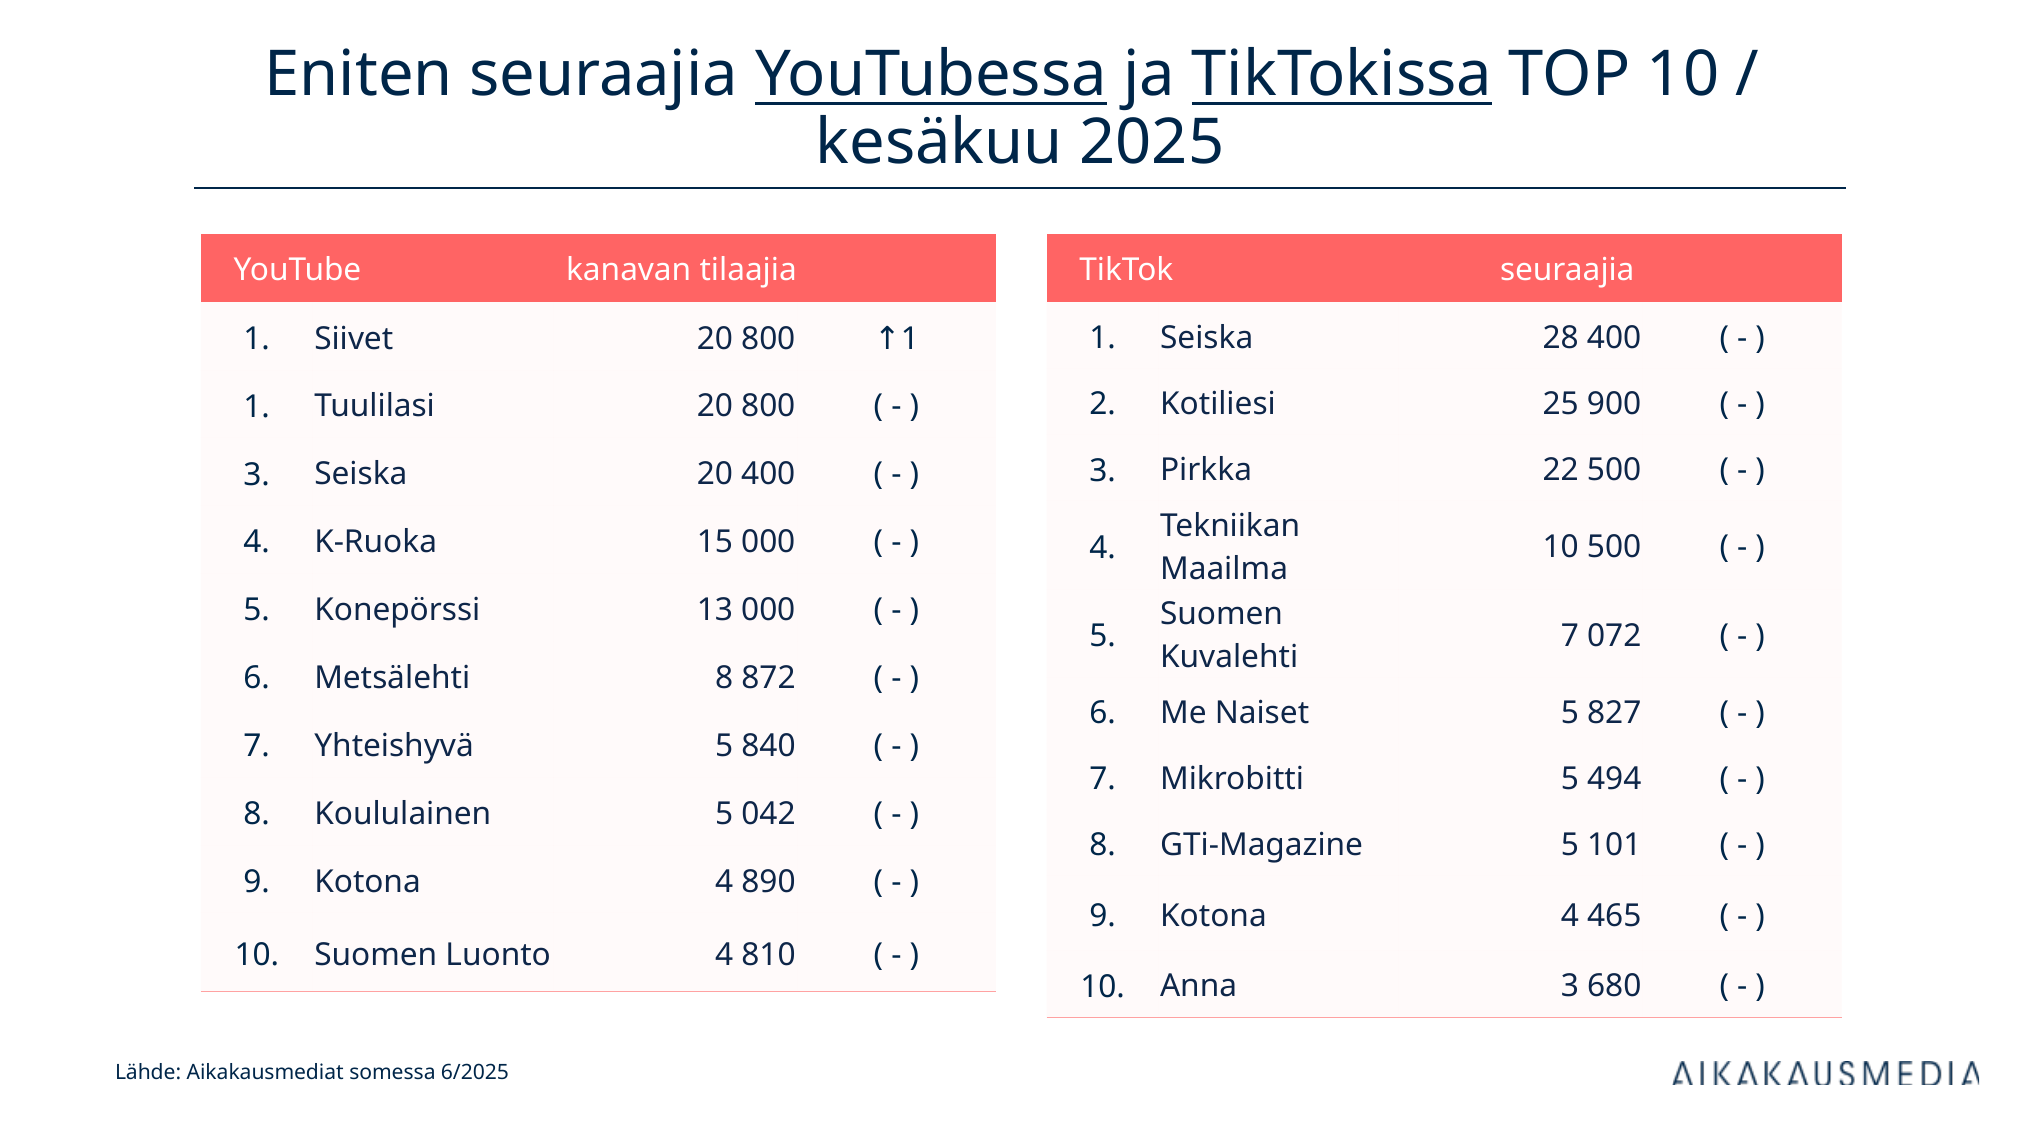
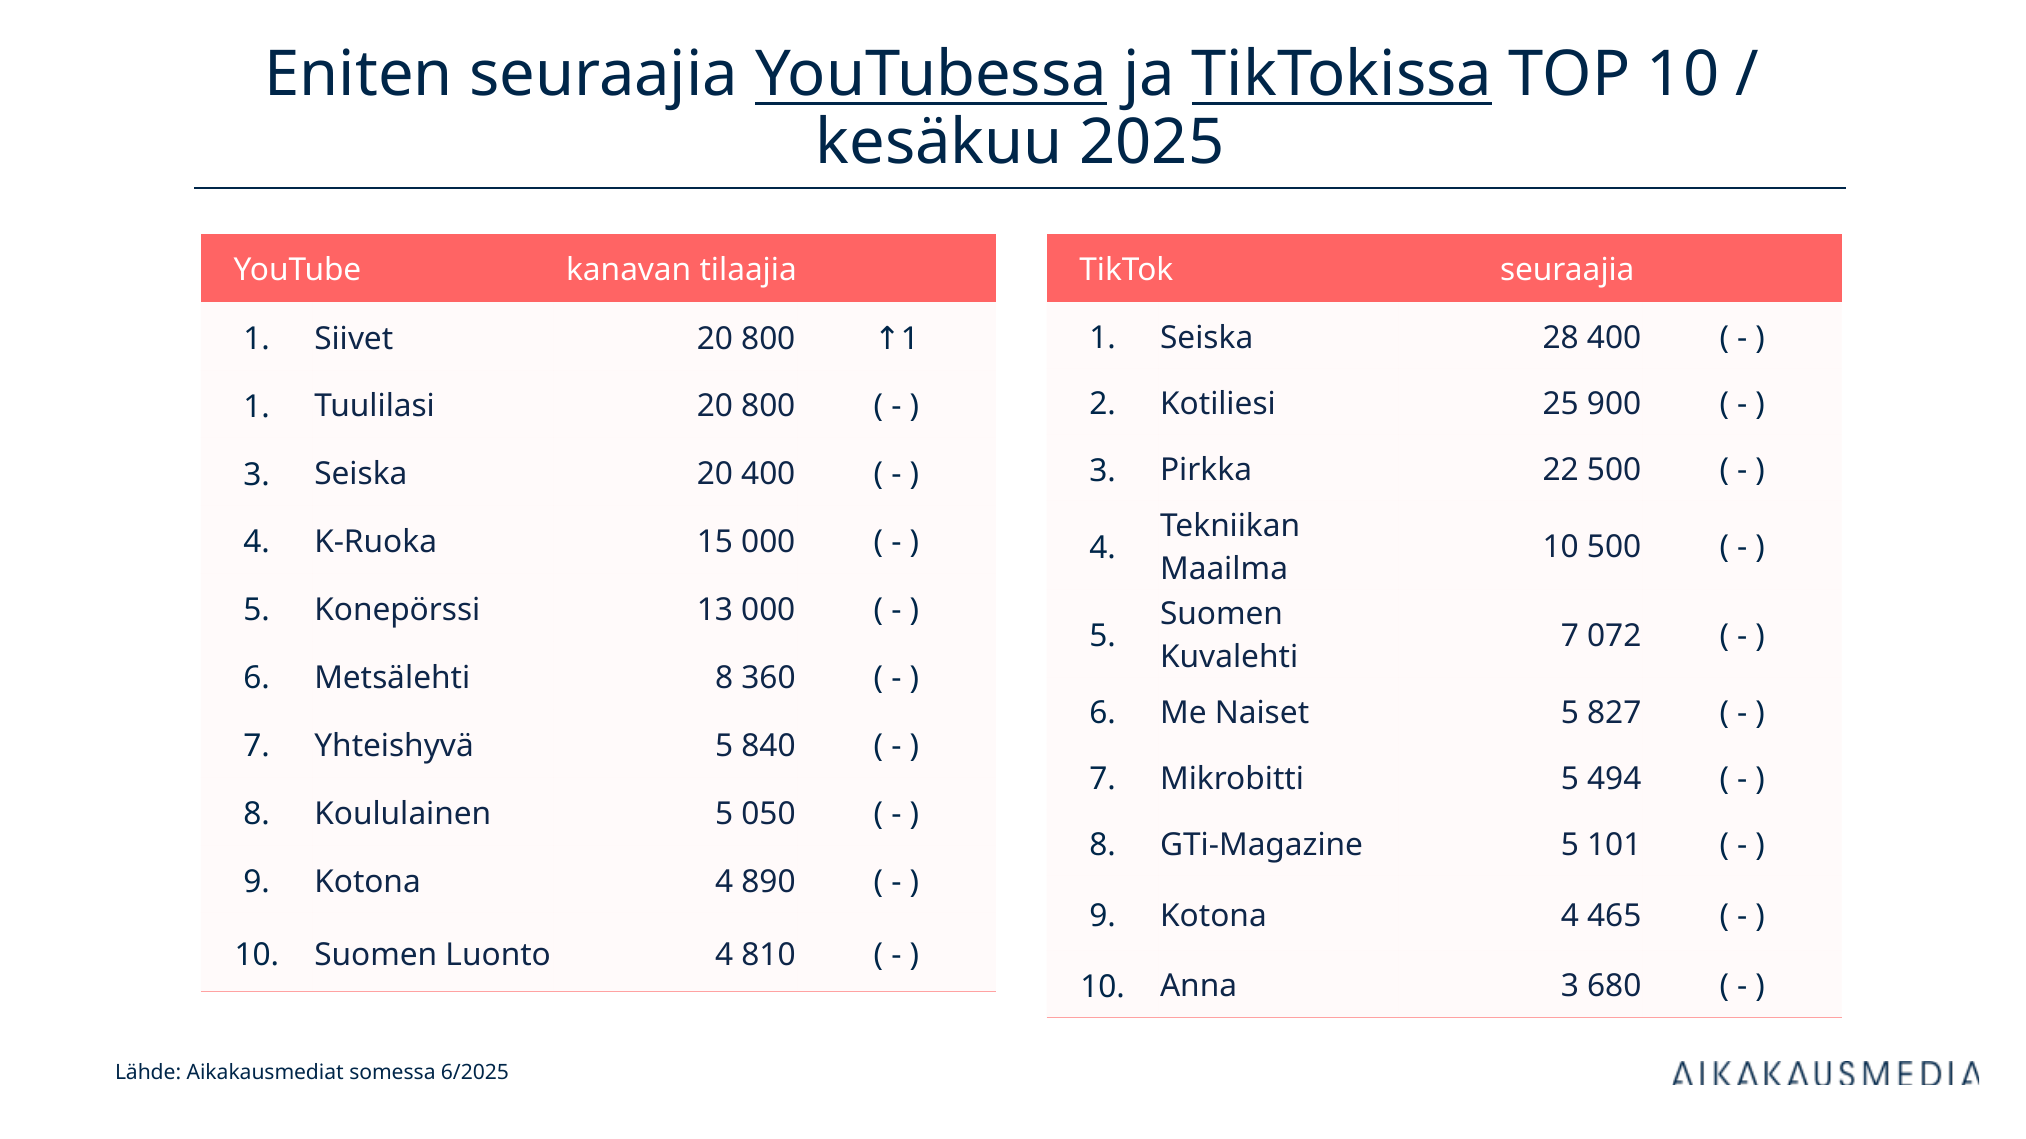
872: 872 -> 360 (769, 678)
042: 042 -> 050 (769, 814)
